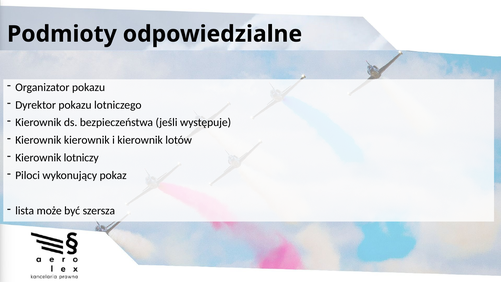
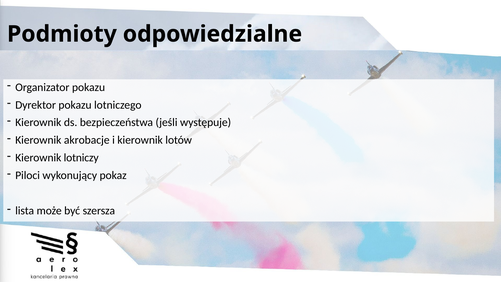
Kierownik kierownik: kierownik -> akrobacje (87, 140)
